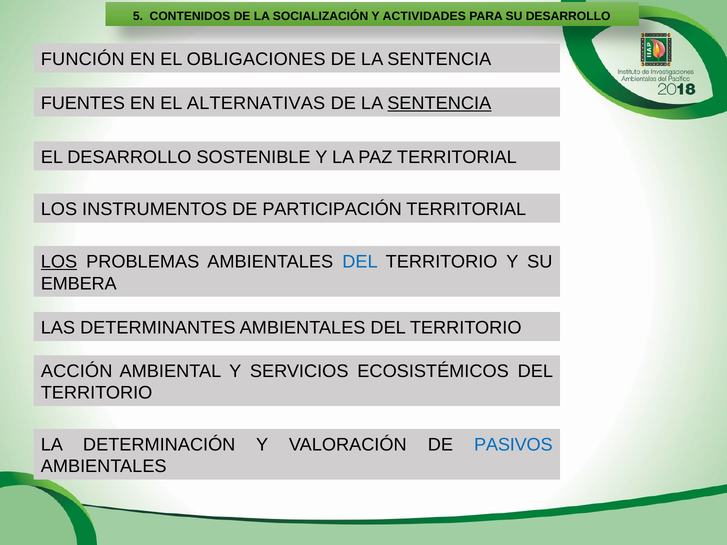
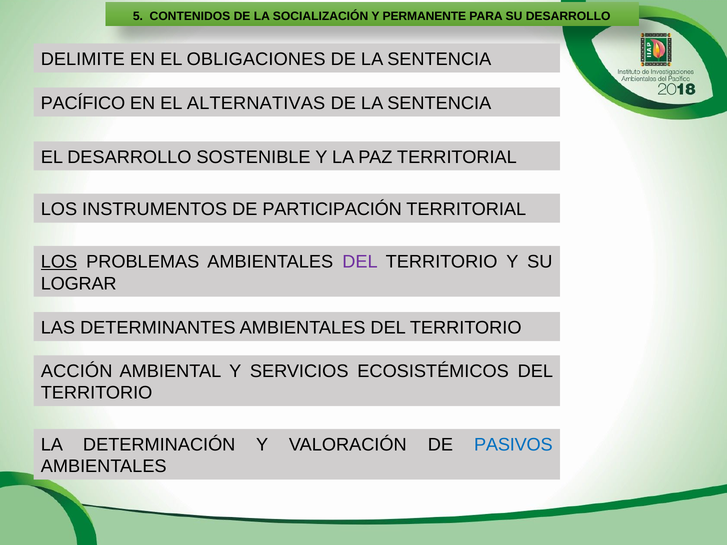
ACTIVIDADES: ACTIVIDADES -> PERMANENTE (424, 16)
FUNCIÓN: FUNCIÓN -> DELIMITE (83, 59)
FUENTES: FUENTES -> PACÍFICO (83, 103)
SENTENCIA underline: present -> none (439, 103)
DEL colour: blue -> purple (360, 262)
EMBERA: EMBERA -> LOGRAR (79, 284)
